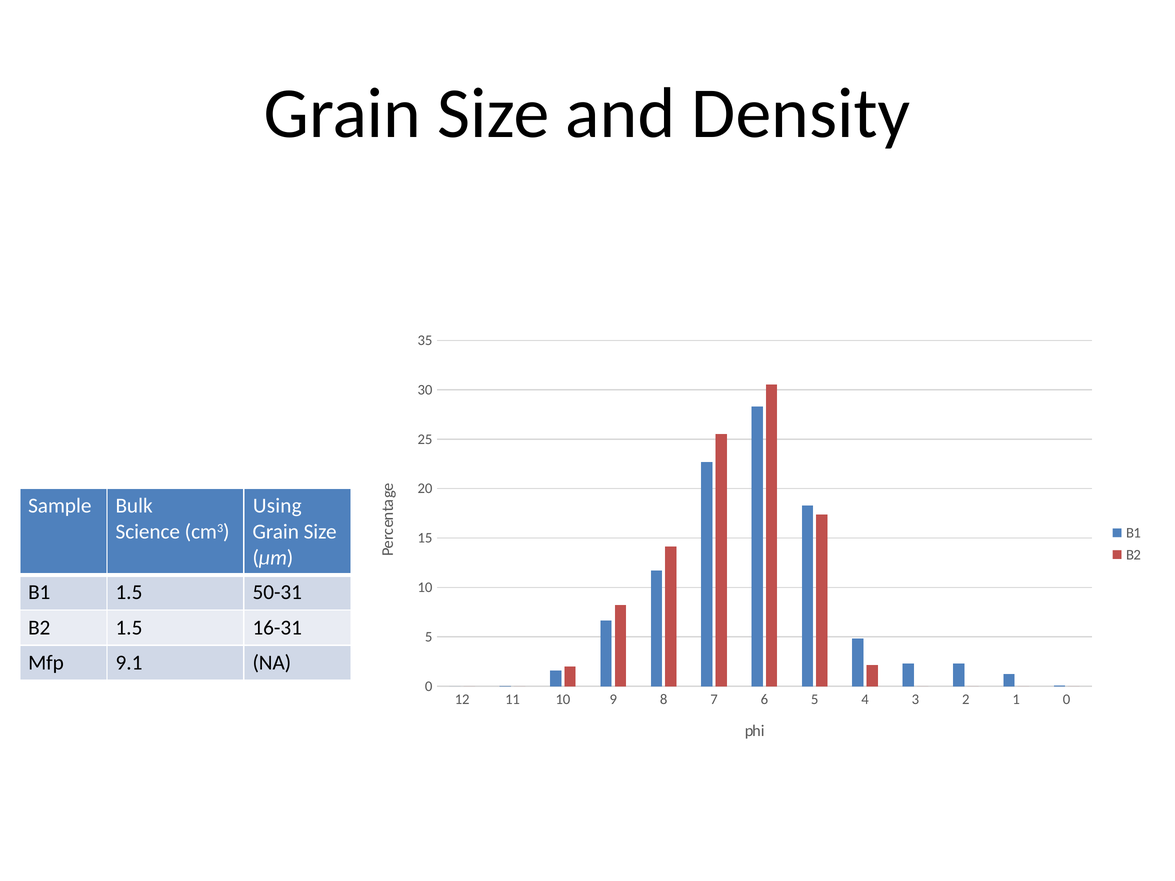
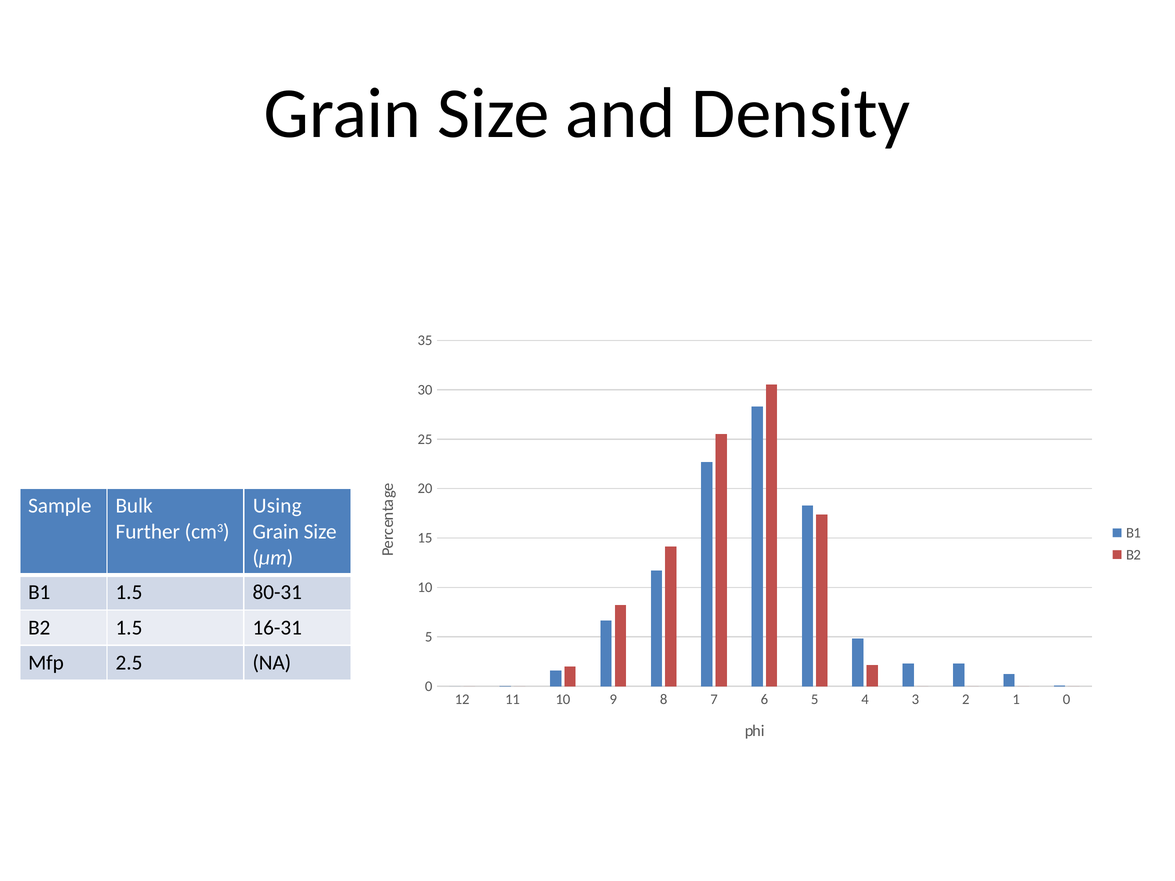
Science: Science -> Further (148, 532)
50-31: 50-31 -> 80-31 (277, 593)
9.1: 9.1 -> 2.5 (129, 663)
